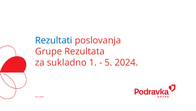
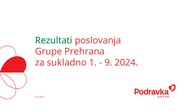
Rezultati colour: blue -> green (54, 40)
Rezultata: Rezultata -> Prehrana (85, 51)
5: 5 -> 9 (108, 62)
